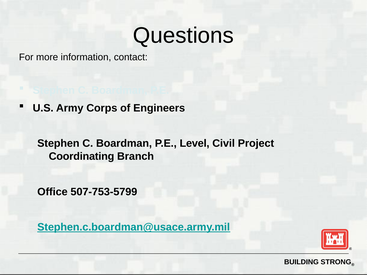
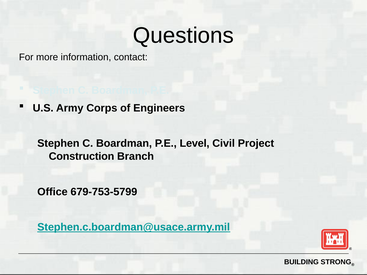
Coordinating: Coordinating -> Construction (82, 156)
507-753-5799: 507-753-5799 -> 679-753-5799 (104, 192)
